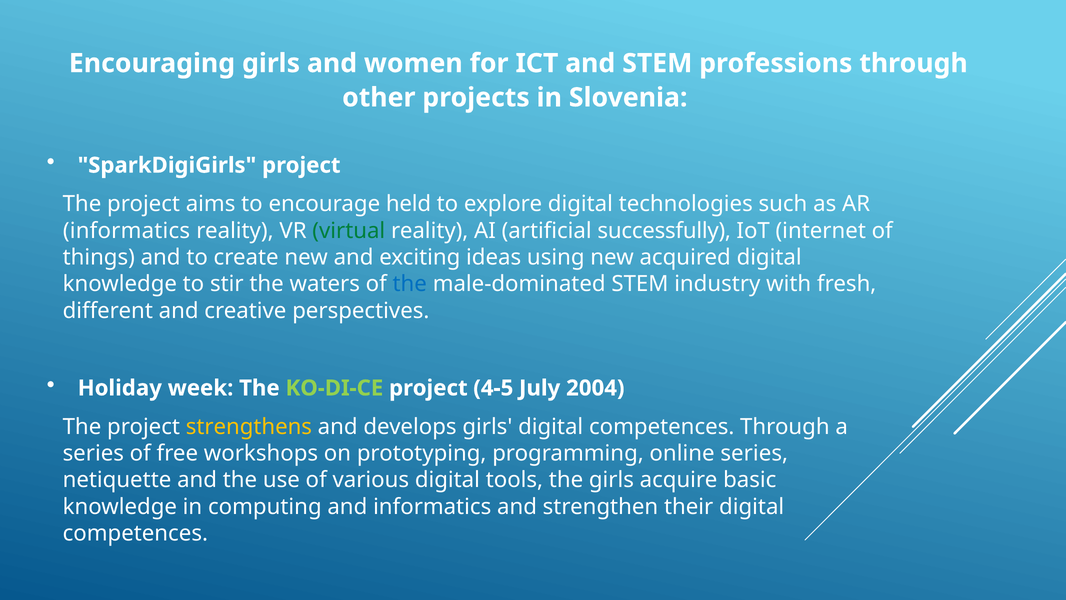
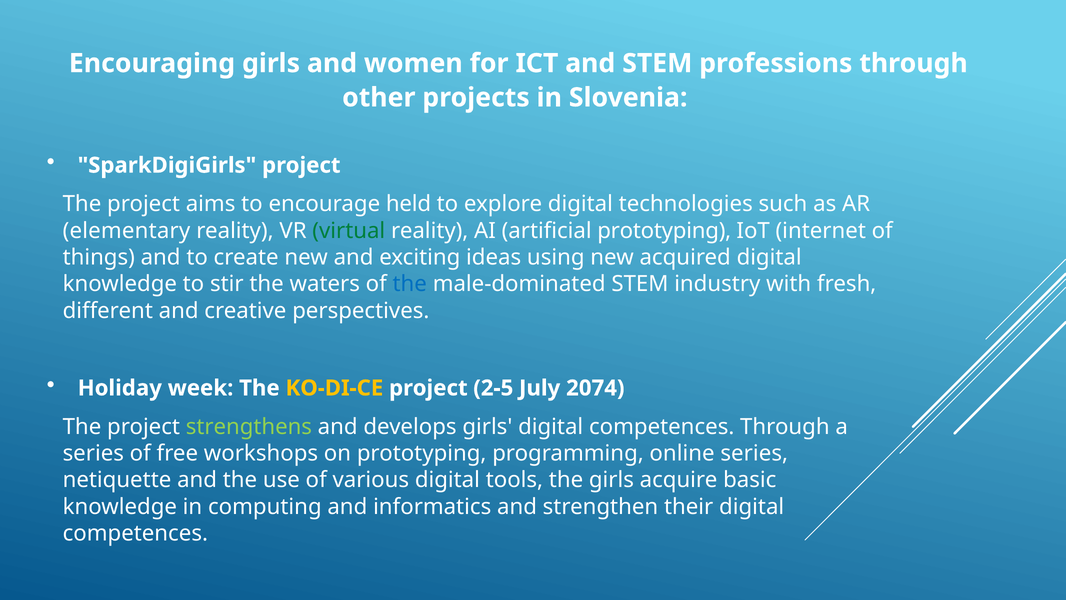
informatics: informatics -> elementary (126, 231)
artificial successfully: successfully -> prototyping (664, 231)
KO-DI-CE colour: light green -> yellow (334, 388)
4-5: 4-5 -> 2-5 (493, 388)
2004: 2004 -> 2074 (595, 388)
strengthens colour: yellow -> light green (249, 427)
